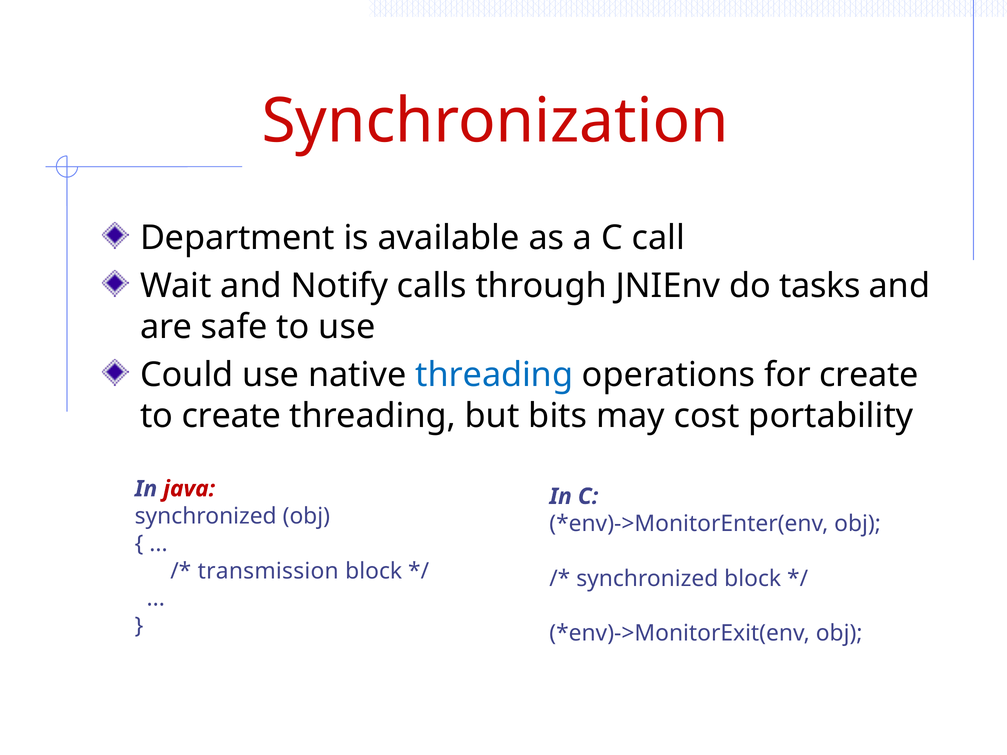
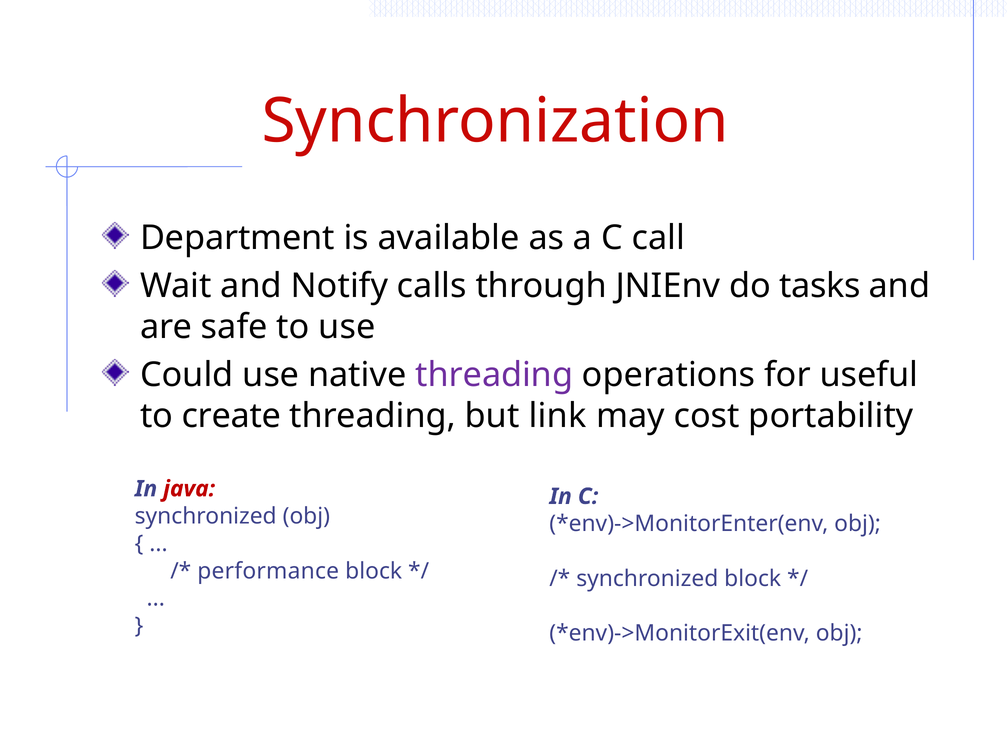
threading colour: blue -> purple (494, 375)
for create: create -> useful (869, 375)
bits: bits -> link (558, 416)
transmission: transmission -> performance (268, 571)
